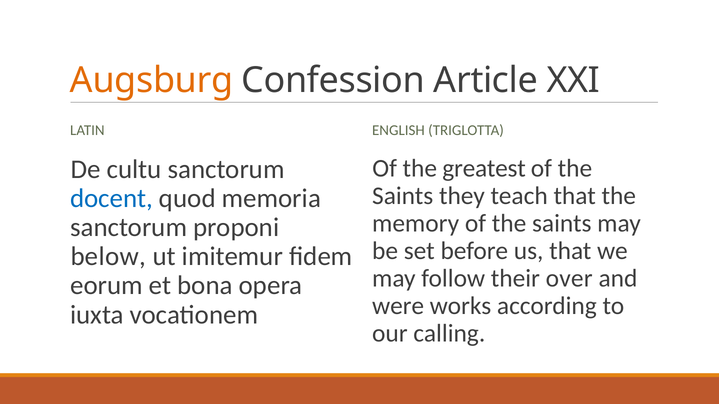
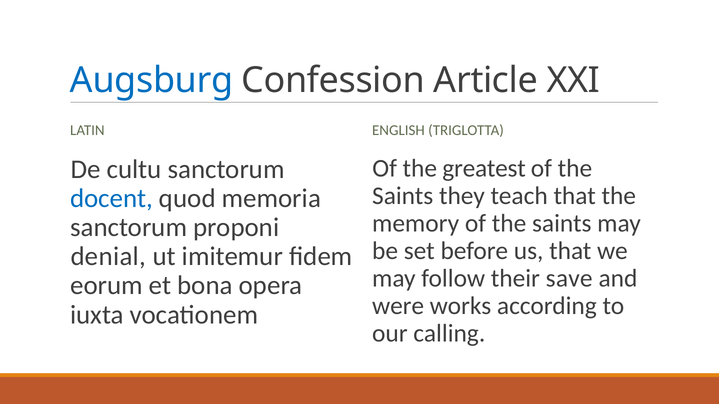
Augsburg colour: orange -> blue (152, 81)
below: below -> denial (108, 257)
over: over -> save (569, 279)
